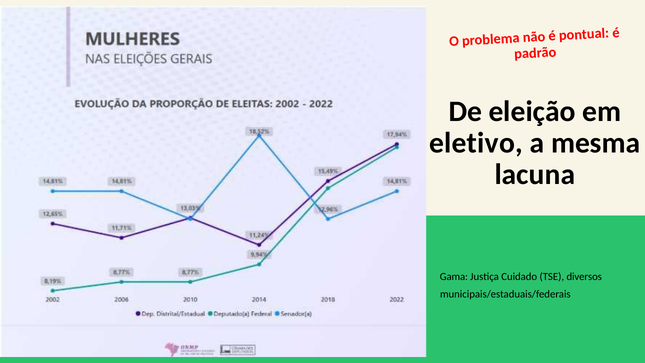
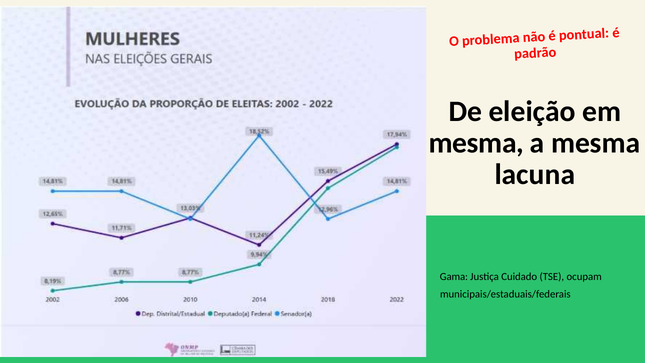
eletivo: eletivo -> mesma (476, 143)
diversos: diversos -> ocupam (584, 277)
